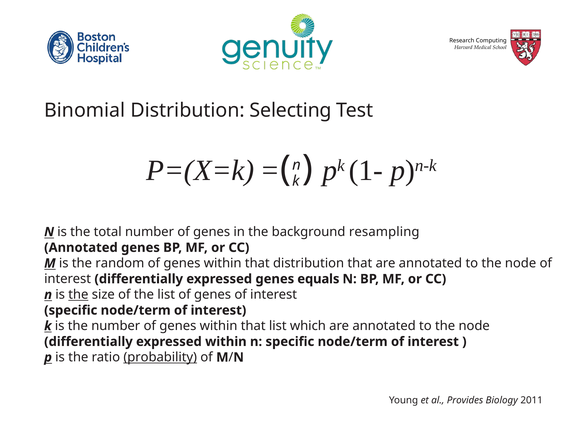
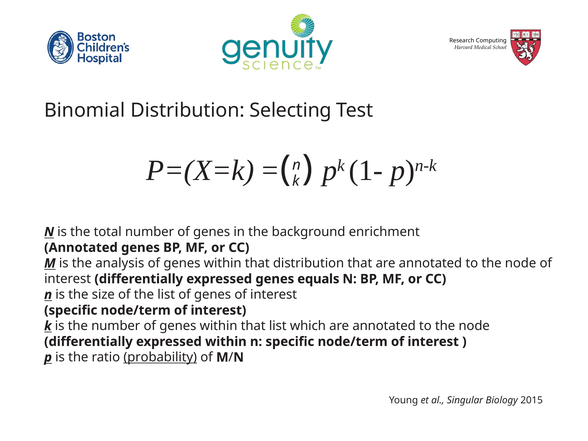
resampling: resampling -> enrichment (384, 232)
random: random -> analysis (120, 263)
the underline: present -> none (78, 295)
Provides: Provides -> Singular (465, 400)
2011: 2011 -> 2015 (532, 400)
